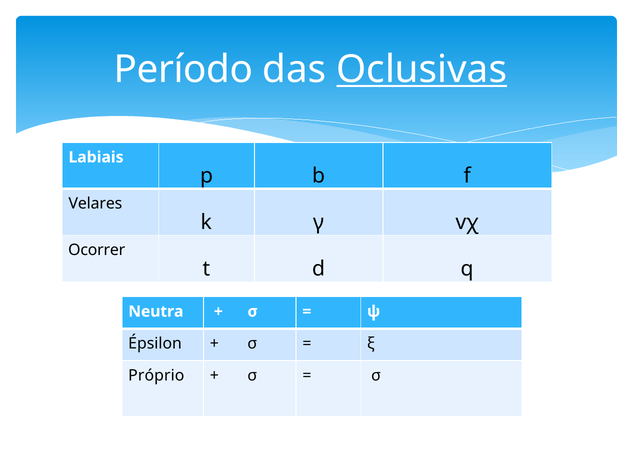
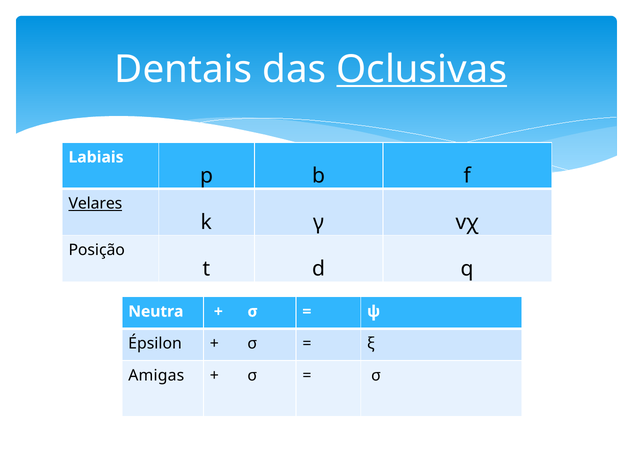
Período: Período -> Dentais (183, 69)
Velares underline: none -> present (95, 204)
Ocorrer: Ocorrer -> Posição (97, 250)
Próprio: Próprio -> Amigas (156, 375)
